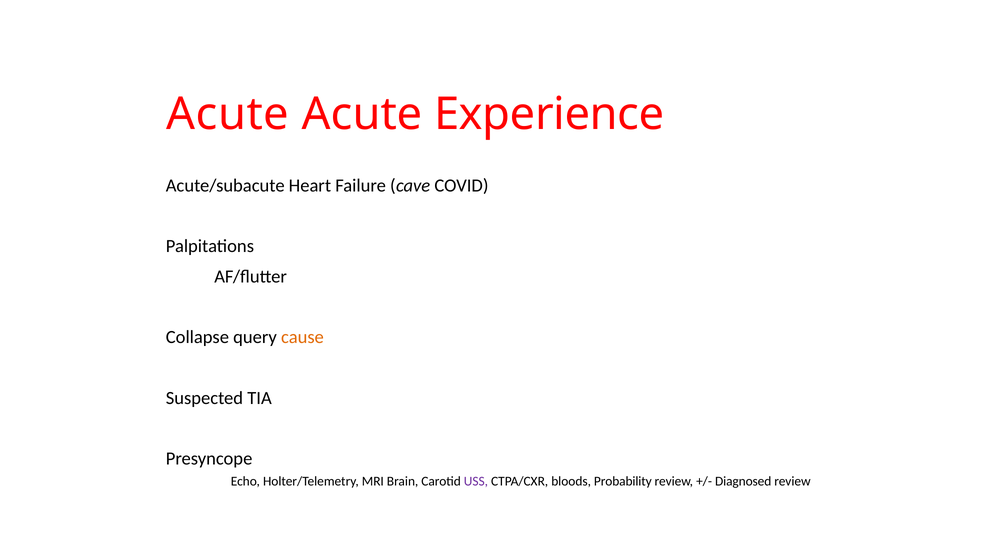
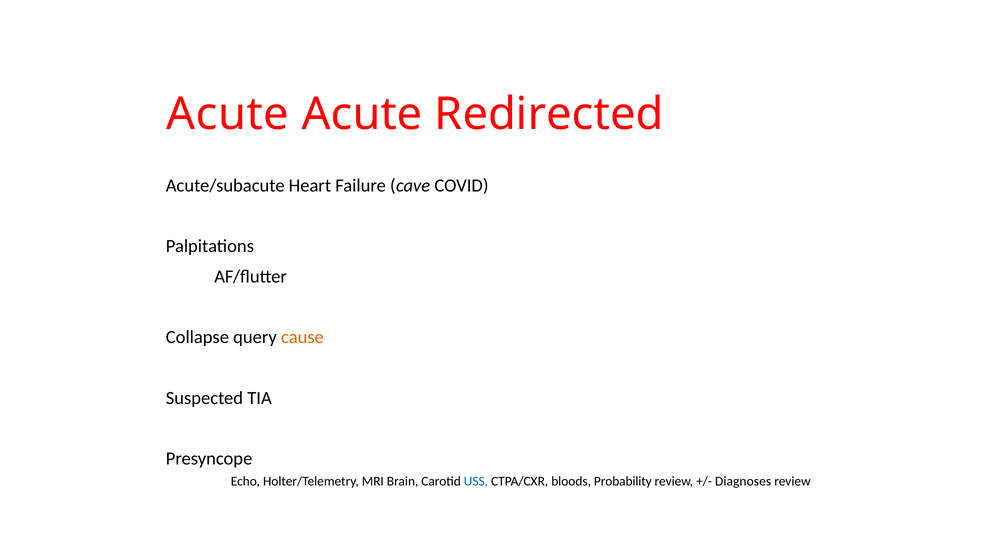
Experience: Experience -> Redirected (549, 114)
USS colour: purple -> blue (476, 481)
Diagnosed: Diagnosed -> Diagnoses (743, 481)
